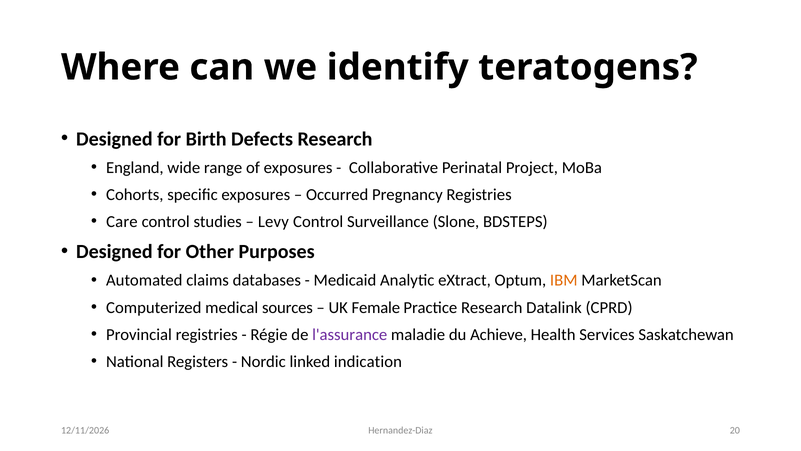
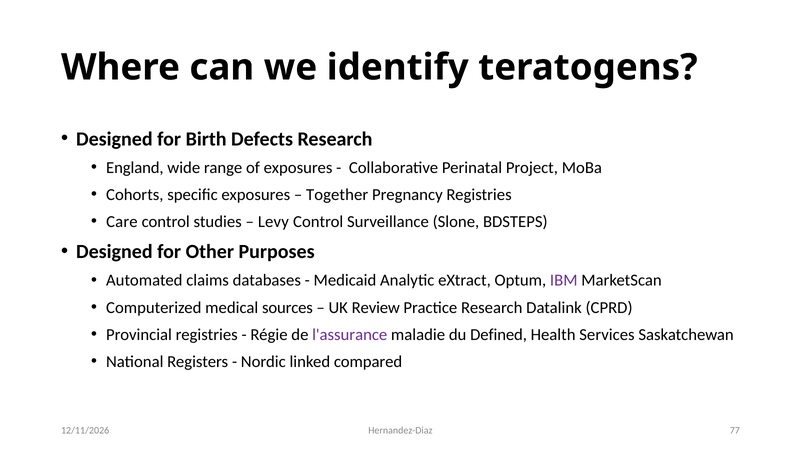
Occurred: Occurred -> Together (337, 195)
IBM colour: orange -> purple (564, 280)
Female: Female -> Review (376, 307)
Achieve: Achieve -> Defined (499, 334)
indication: indication -> compared (368, 361)
20: 20 -> 77 (735, 430)
